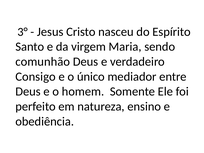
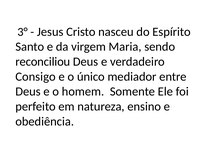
comunhão: comunhão -> reconciliou (43, 62)
